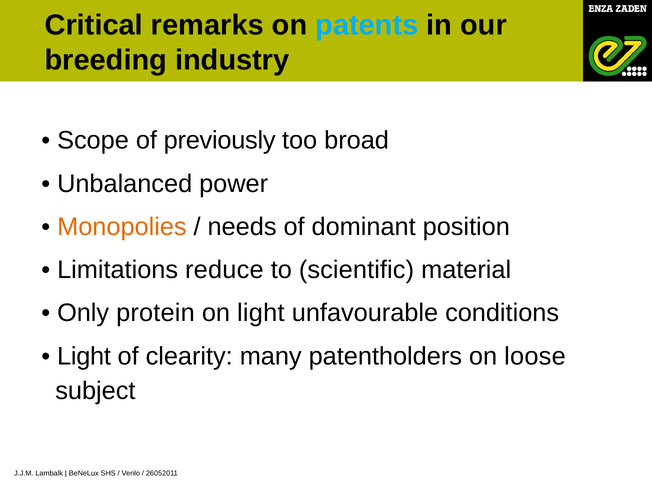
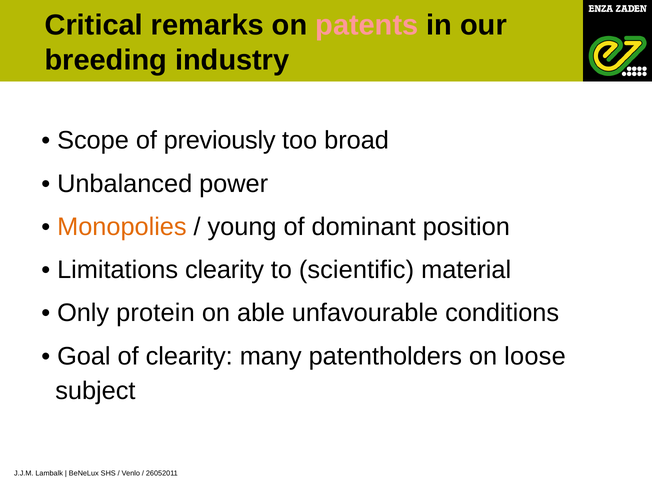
patents colour: light blue -> pink (367, 25)
needs: needs -> young (242, 227)
Limitations reduce: reduce -> clearity (225, 270)
on light: light -> able (261, 313)
Light: Light -> Goal (84, 356)
